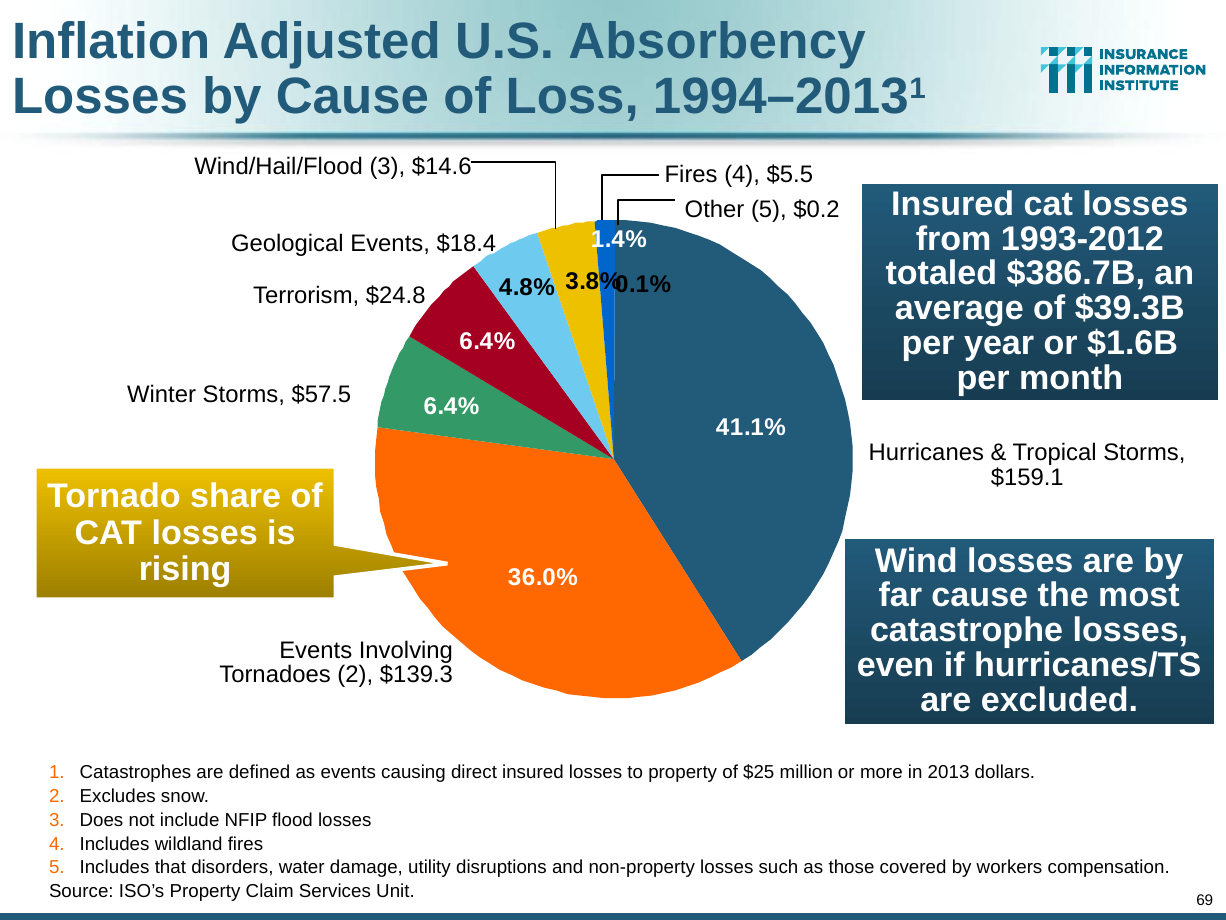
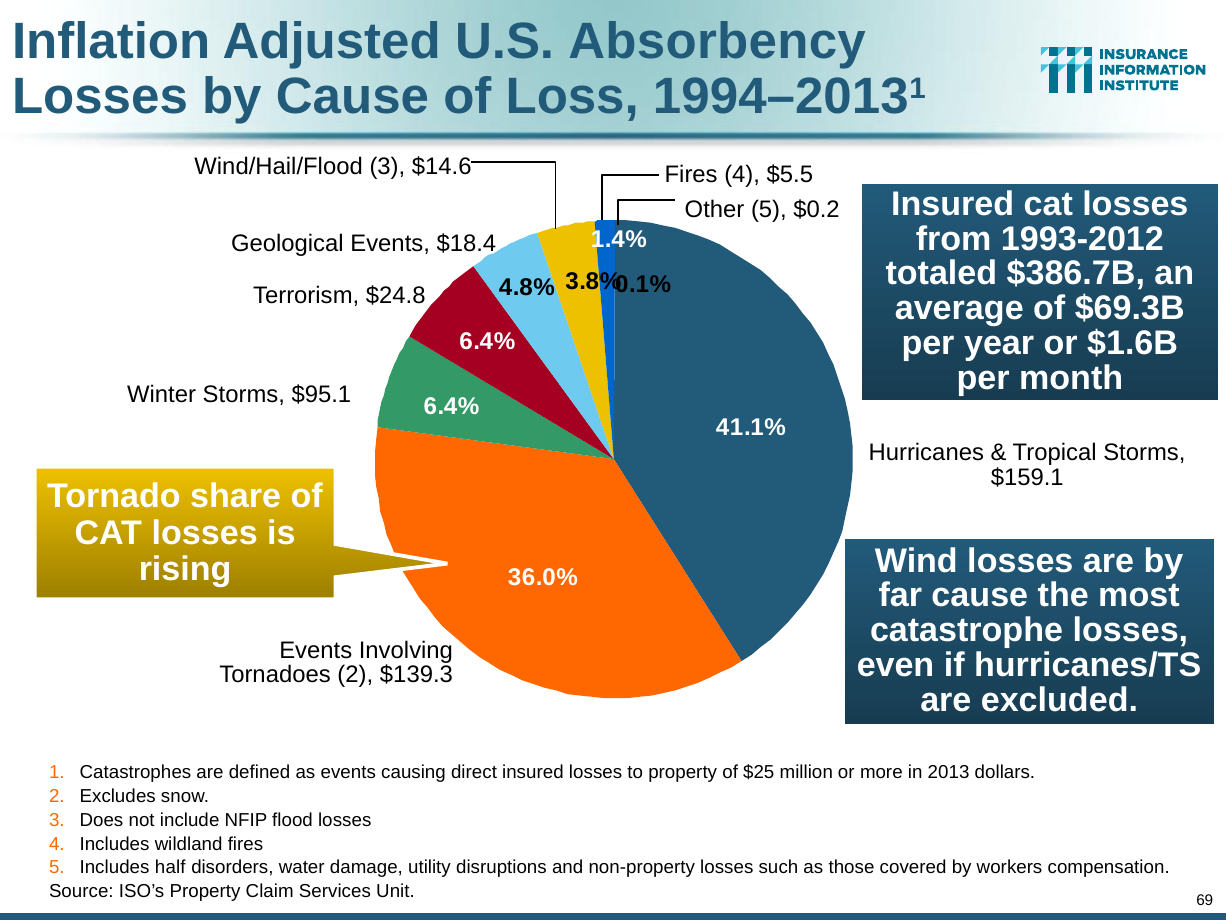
$39.3B: $39.3B -> $69.3B (1130, 308)
$57.5: $57.5 -> $95.1 (321, 395)
that: that -> half (170, 867)
